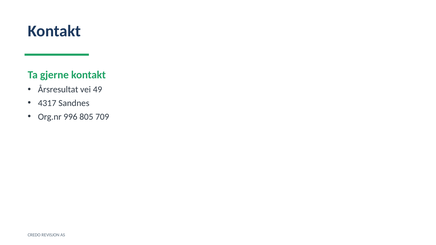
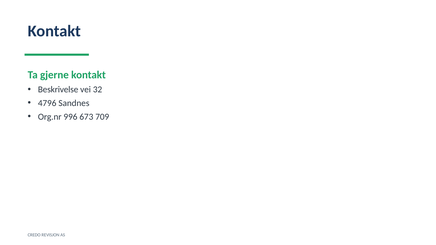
Årsresultat: Årsresultat -> Beskrivelse (58, 90)
49: 49 -> 32 (98, 90)
4317: 4317 -> 4796 (47, 103)
805: 805 -> 673 (86, 117)
